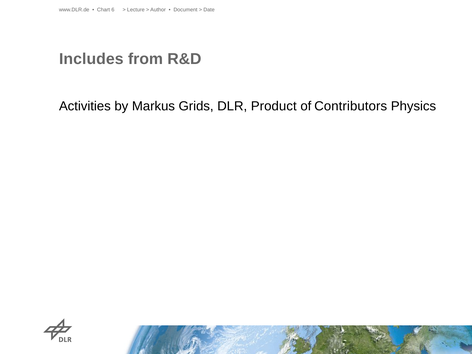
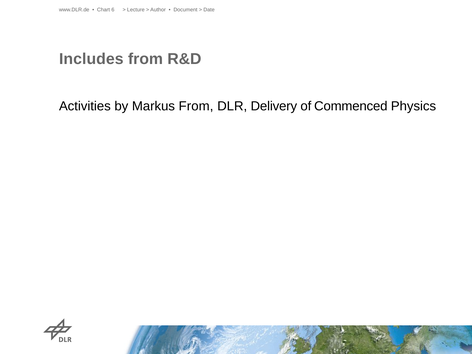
Markus Grids: Grids -> From (196, 106)
Product: Product -> Delivery (274, 106)
Contributors: Contributors -> Commenced (351, 106)
